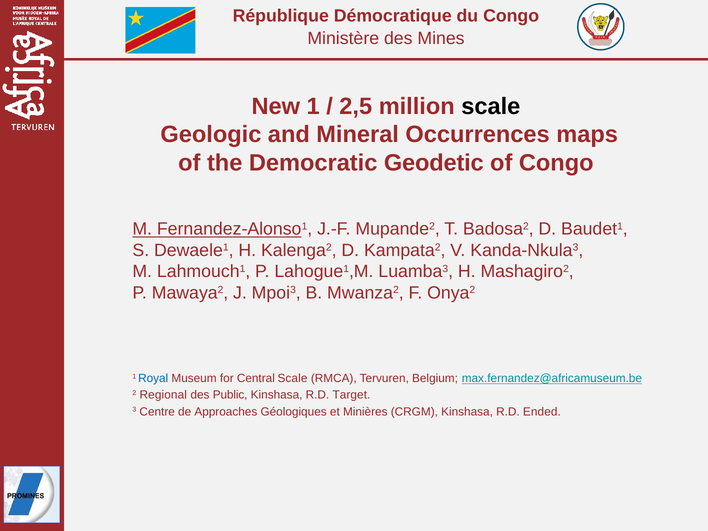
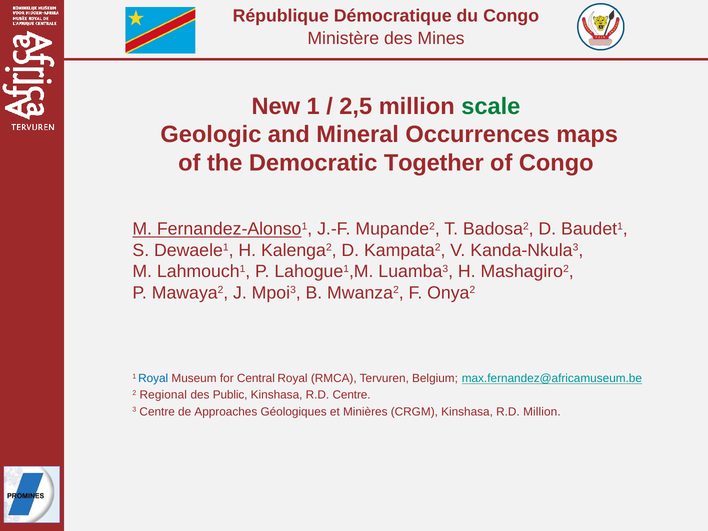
scale colour: black -> green (491, 106)
Geodetic: Geodetic -> Together (434, 163)
Central Scale: Scale -> Royal (293, 379)
R.D Target: Target -> Centre (352, 395)
R.D Ended: Ended -> Million (542, 412)
